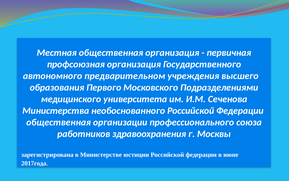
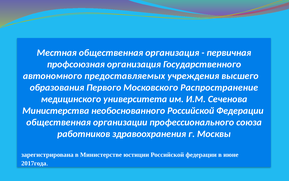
предварительном: предварительном -> предоставляемых (125, 76)
Подразделениями: Подразделениями -> Распространение (219, 87)
